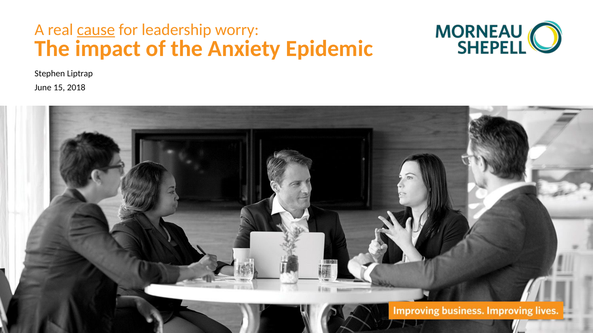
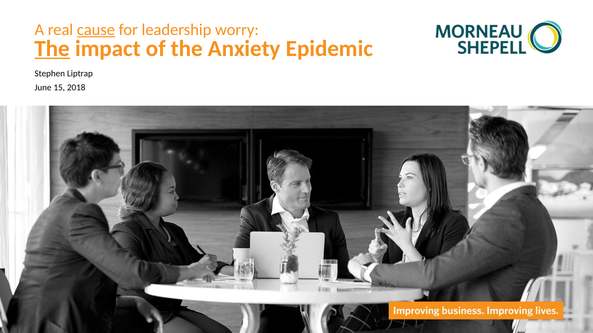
The underline: none -> present (52, 49)
